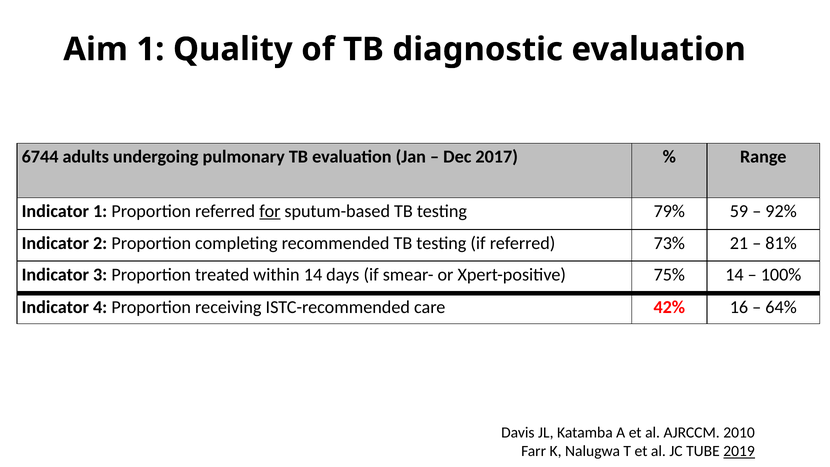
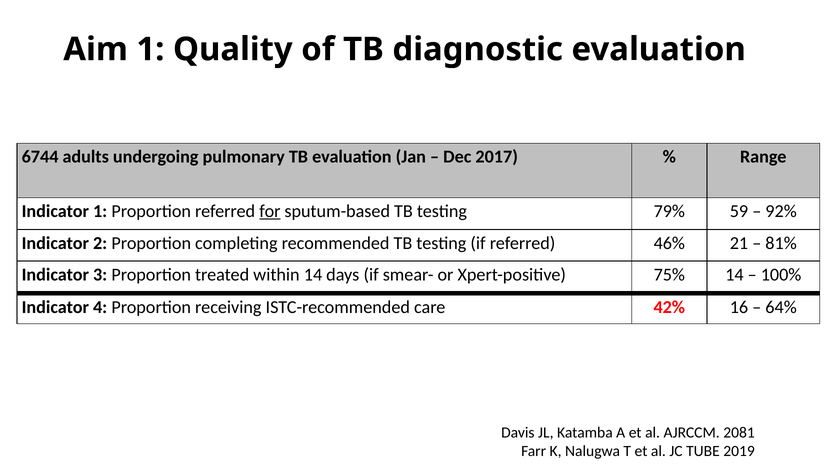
73%: 73% -> 46% (669, 243)
2010: 2010 -> 2081 (739, 432)
2019 underline: present -> none (739, 451)
